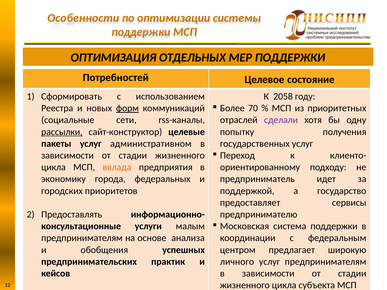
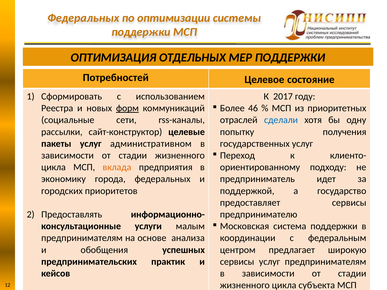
Особенности: Особенности -> Федеральных (83, 18)
2058: 2058 -> 2017 (283, 97)
70: 70 -> 46 (253, 108)
сделали colour: purple -> blue (281, 120)
рассылки underline: present -> none (62, 132)
личного: личного -> сервисы (237, 262)
